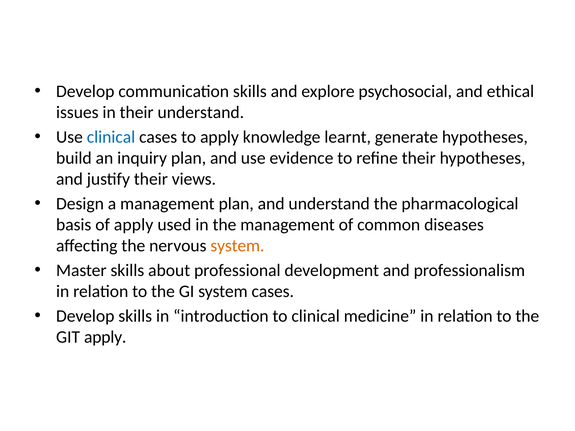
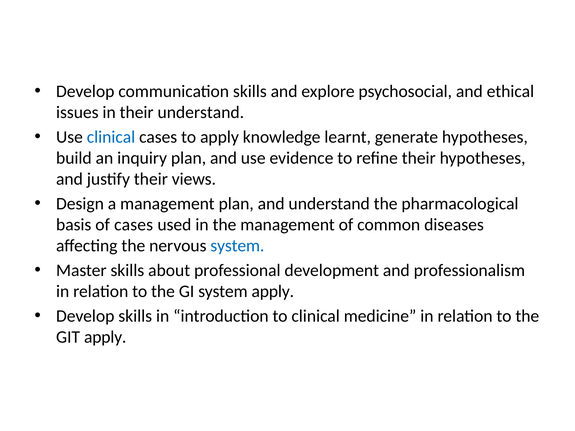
of apply: apply -> cases (134, 225)
system colour: orange -> blue (237, 246)
system cases: cases -> apply (273, 292)
